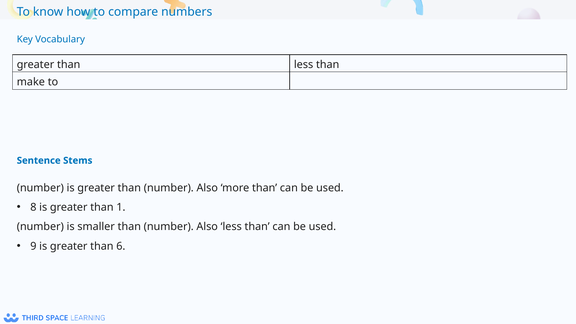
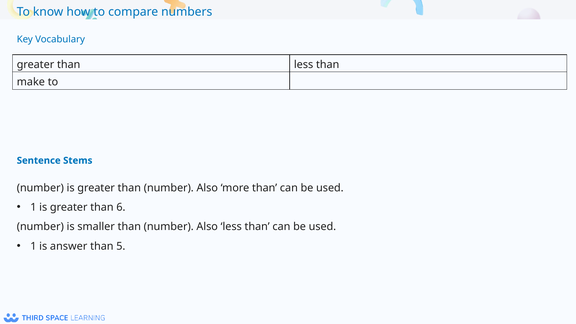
8: 8 -> 1 (33, 207)
1: 1 -> 6 (121, 207)
9: 9 -> 1 (33, 246)
greater: greater -> answer (69, 246)
6: 6 -> 5 (121, 246)
